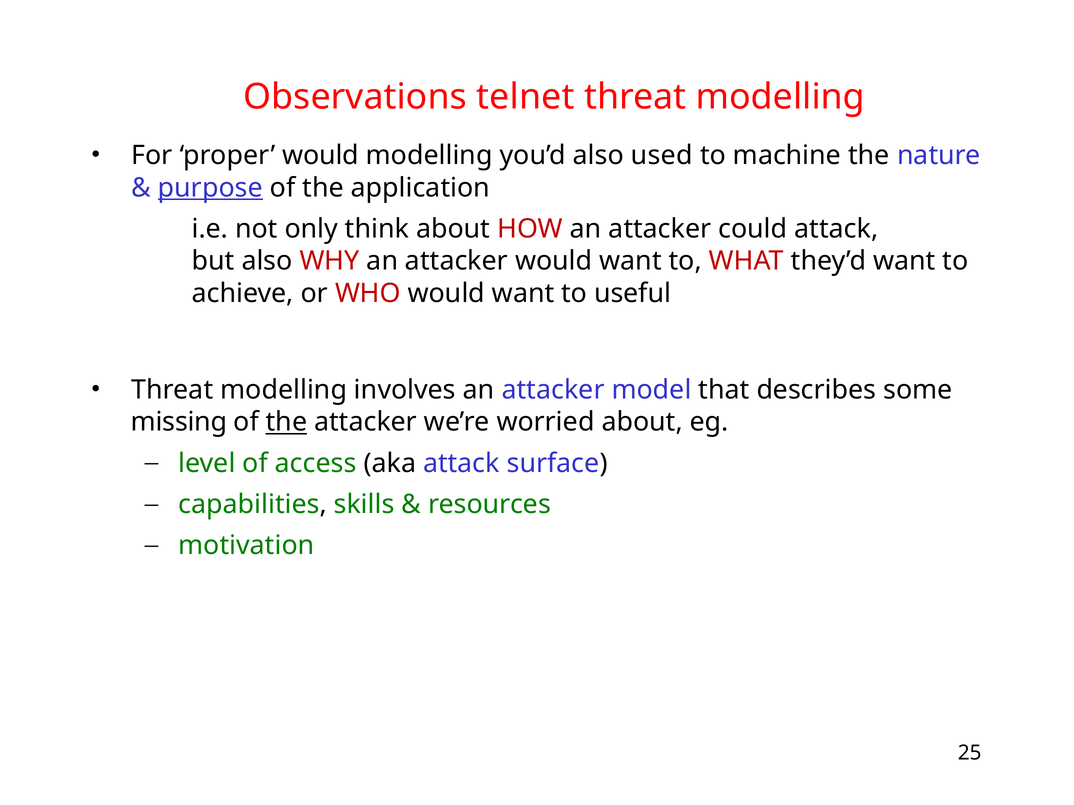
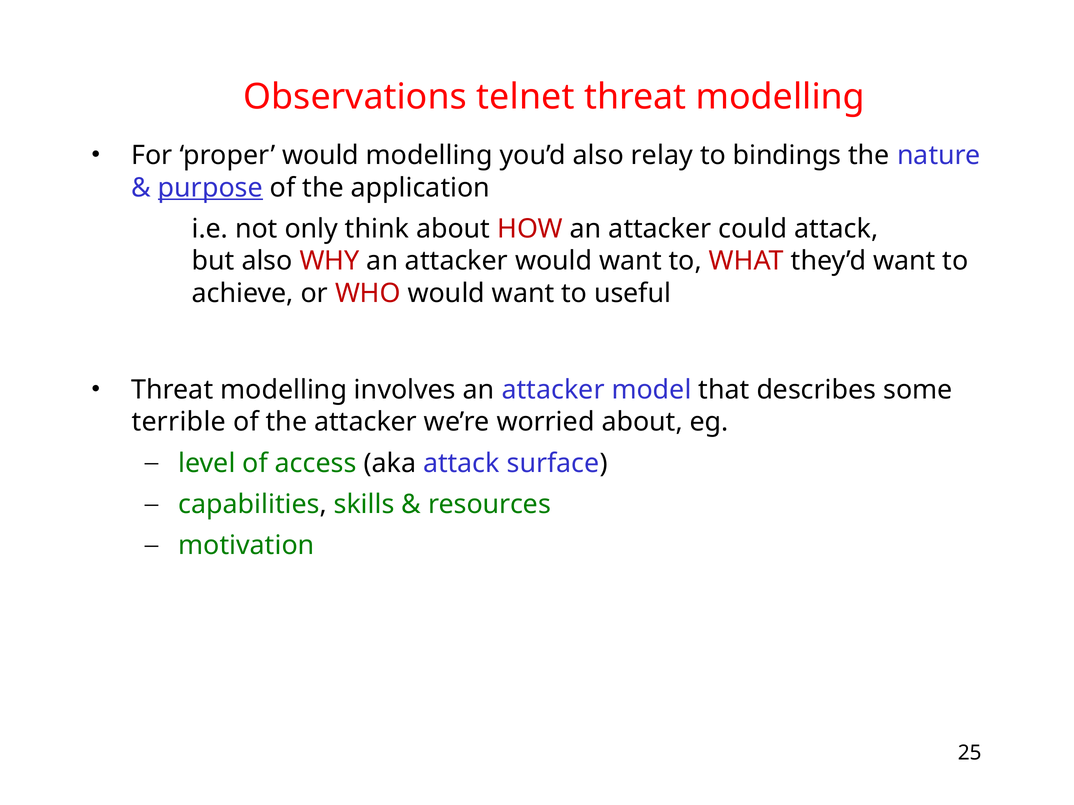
used: used -> relay (662, 156)
machine: machine -> bindings (787, 156)
missing: missing -> terrible (179, 422)
the underline: present -> none (286, 422)
